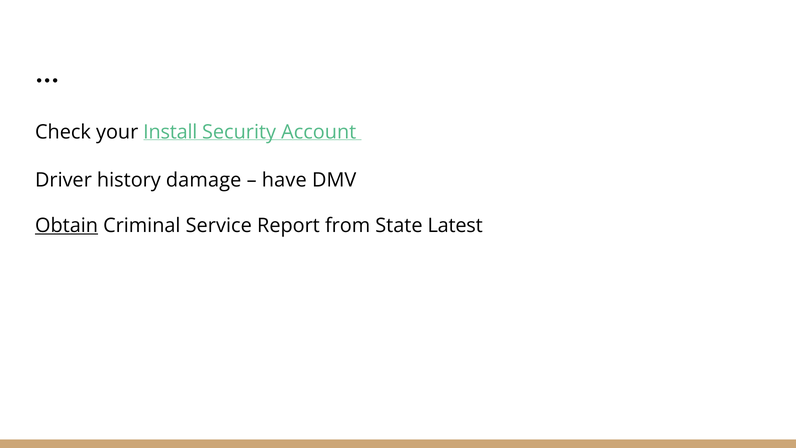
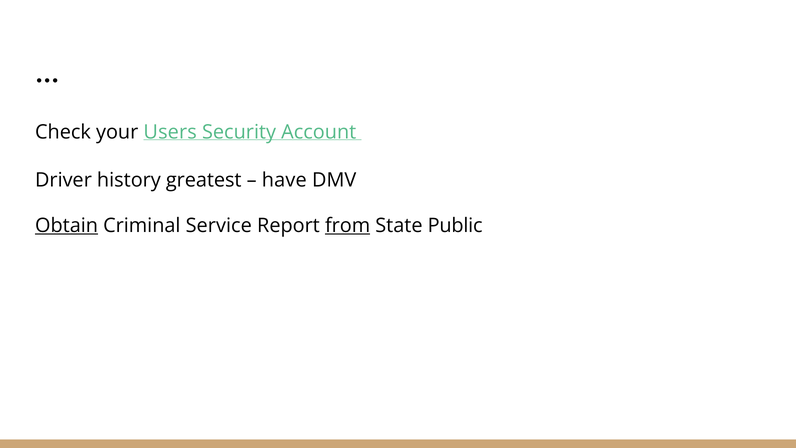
Install: Install -> Users (170, 132)
damage: damage -> greatest (204, 180)
from underline: none -> present (348, 225)
Latest: Latest -> Public (455, 225)
